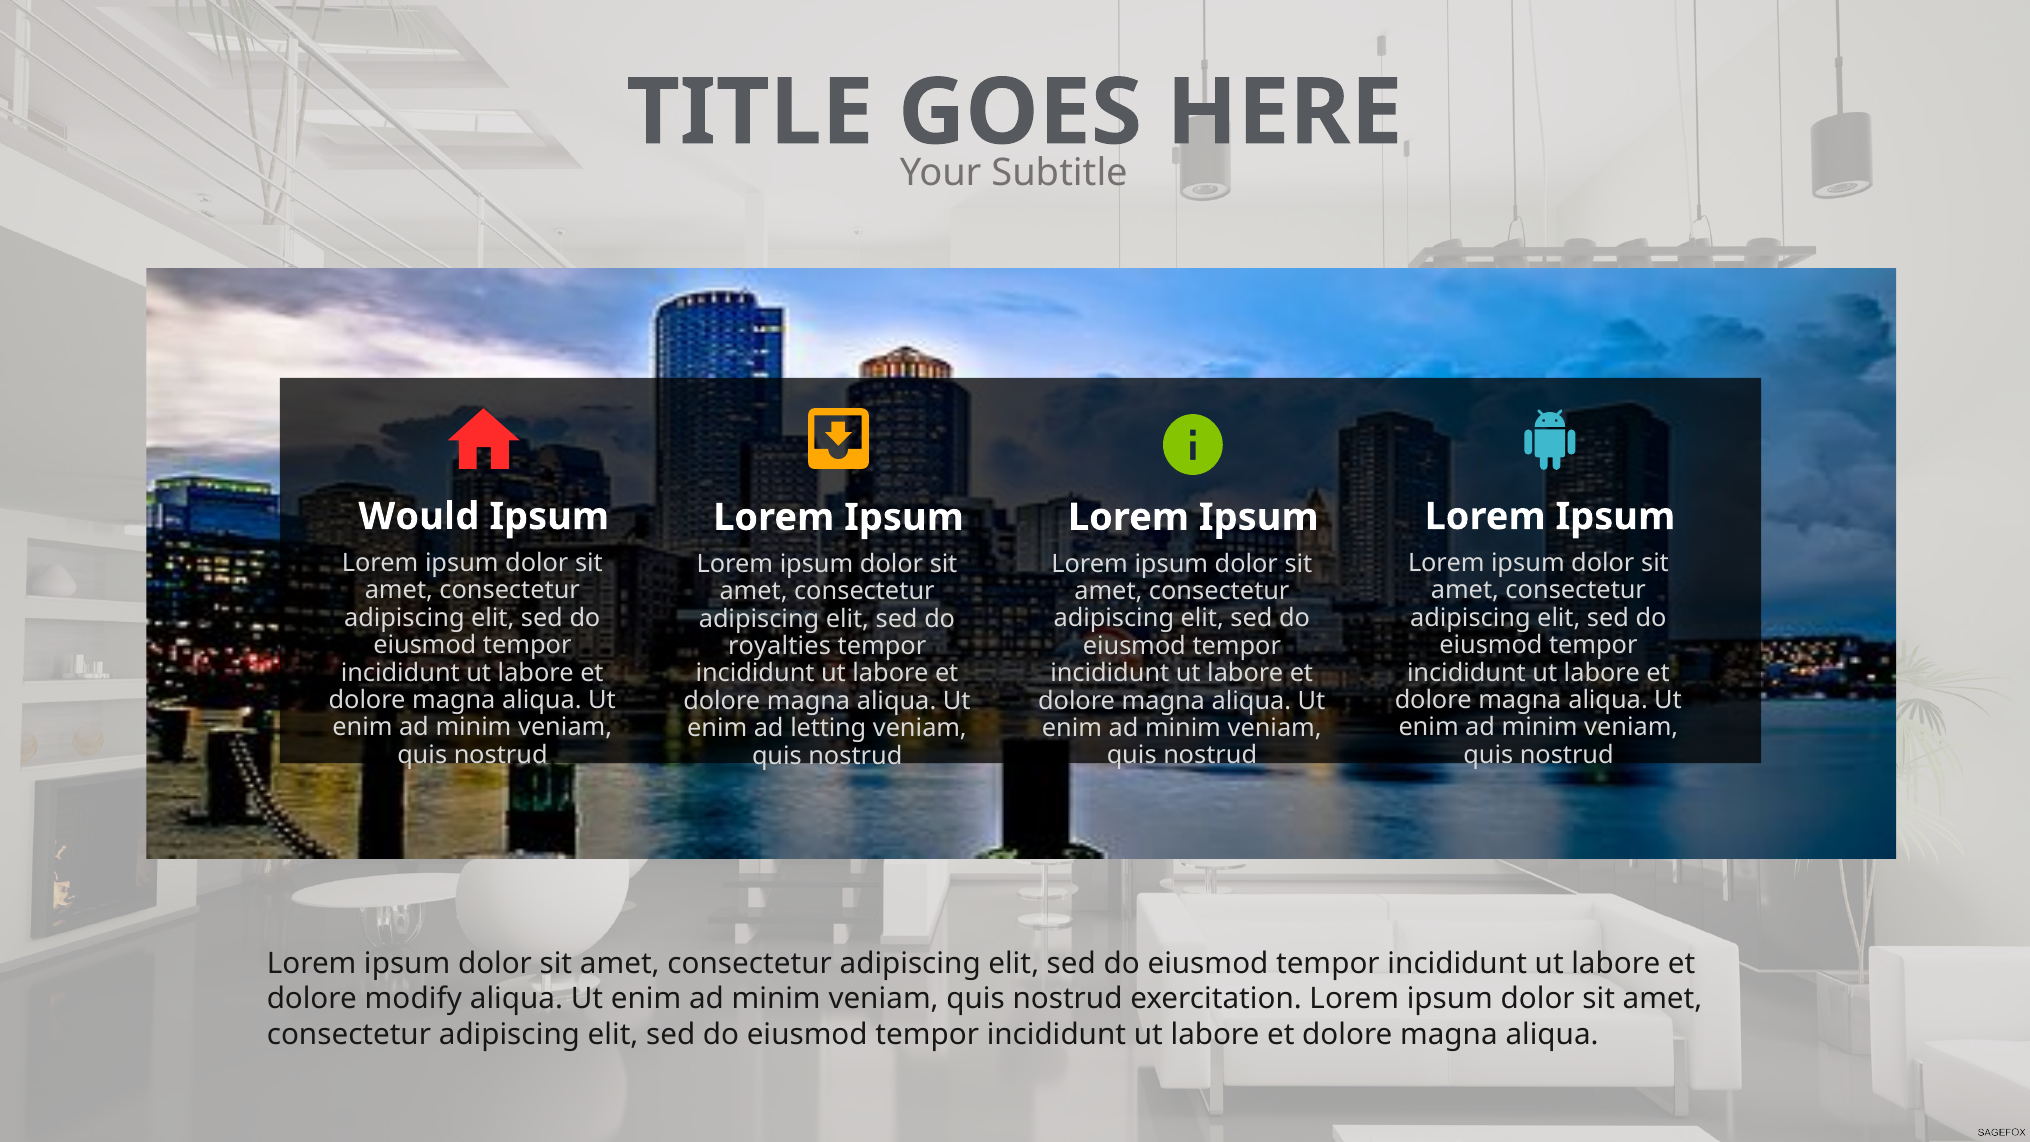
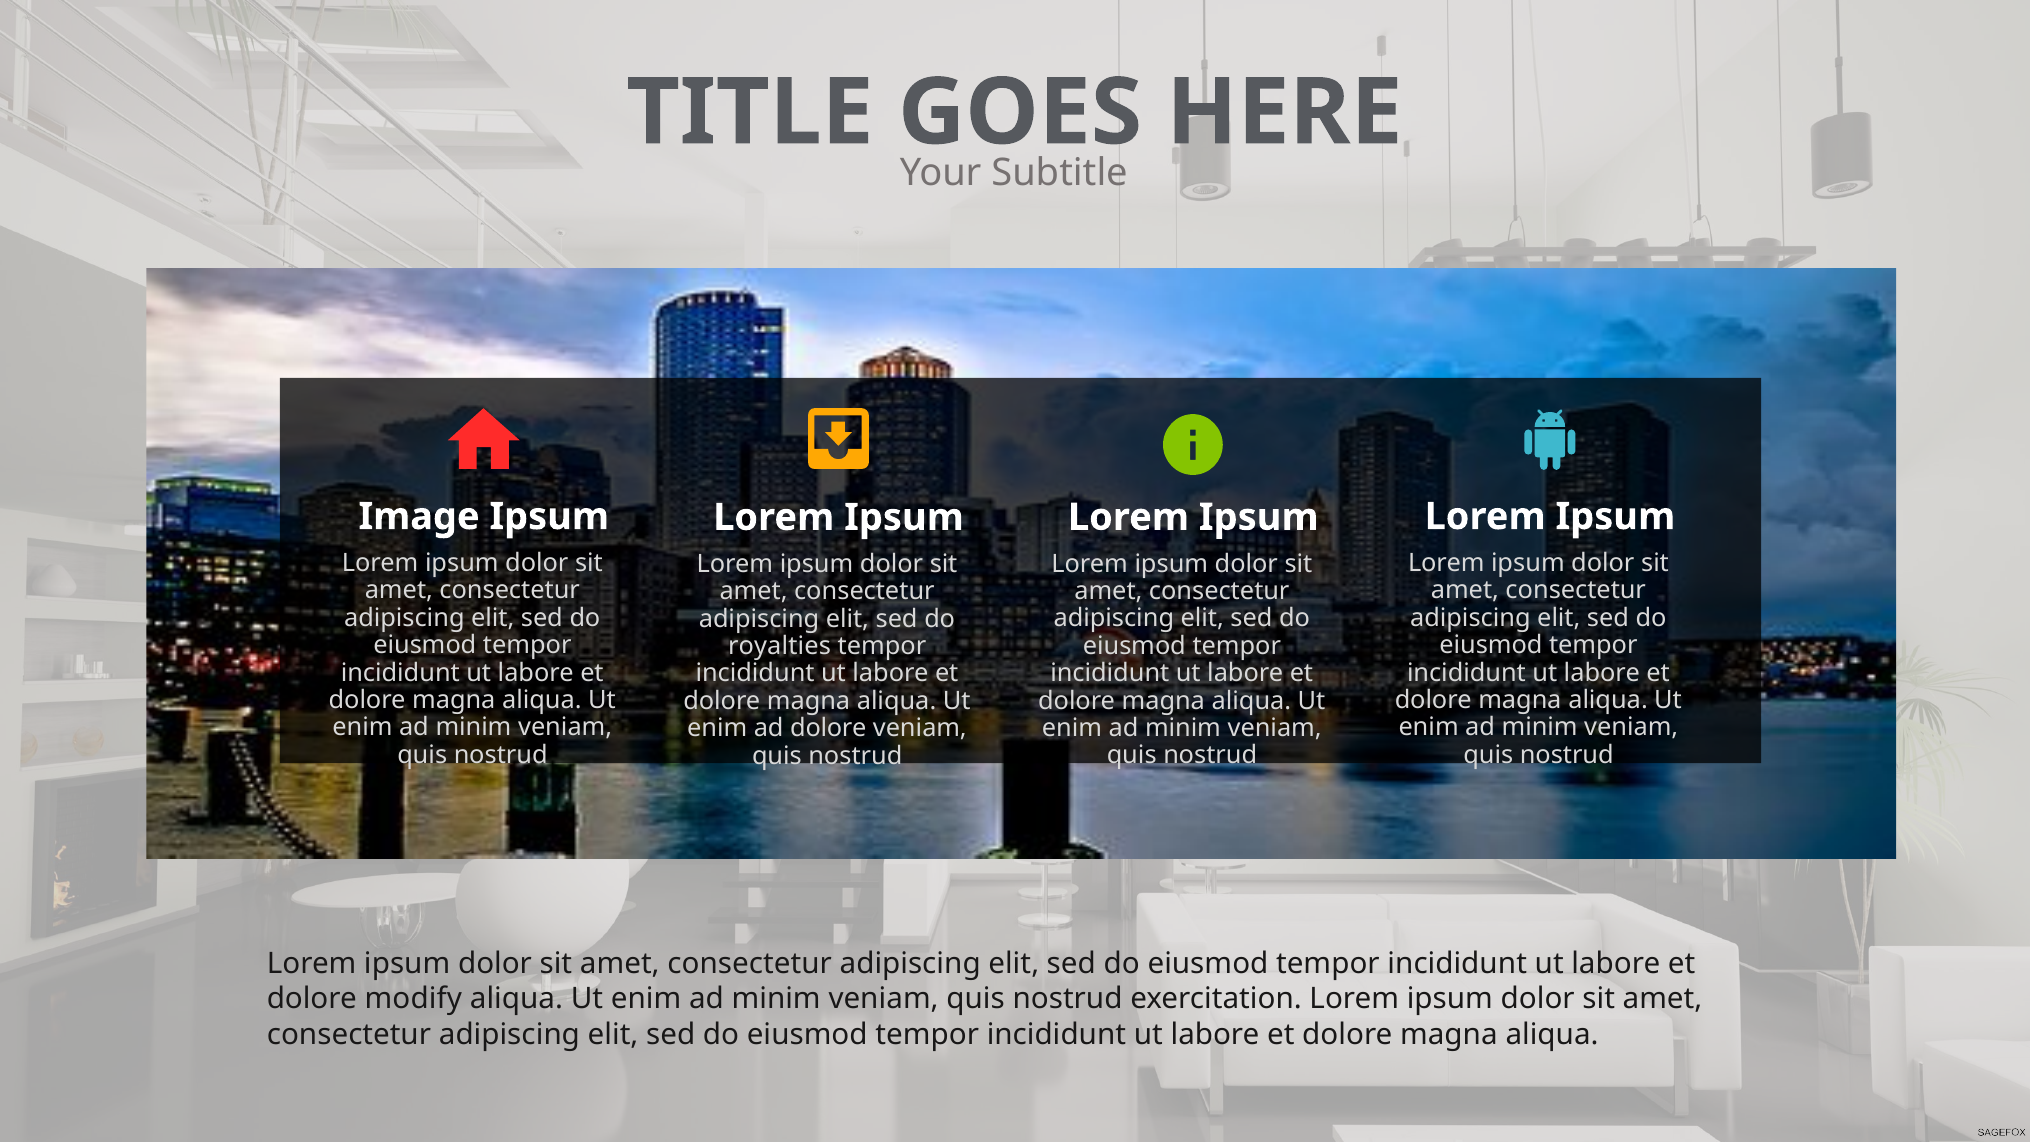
Would: Would -> Image (419, 517)
ad letting: letting -> dolore (828, 728)
